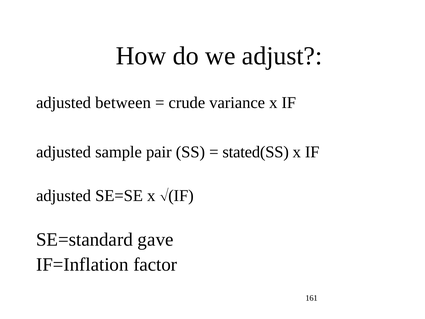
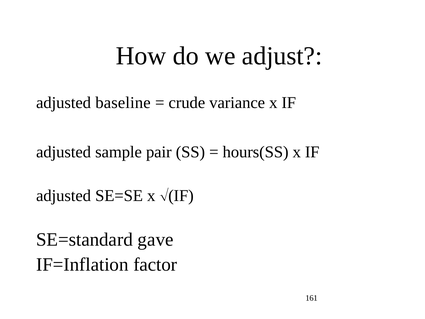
between: between -> baseline (123, 103)
stated(SS: stated(SS -> hours(SS (256, 152)
